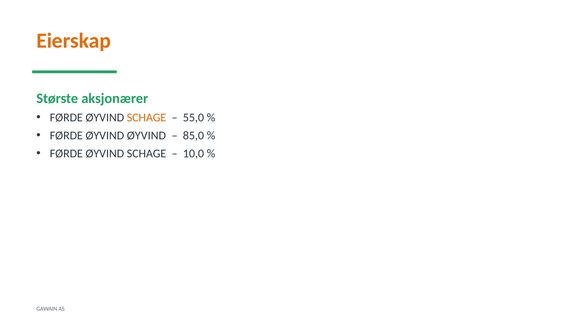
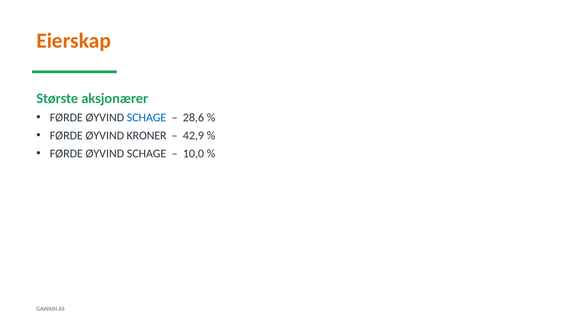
SCHAGE colour: orange -> blue (146, 118)
55,0: 55,0 -> 28,6 (193, 118)
ØYVIND ØYVIND: ØYVIND -> KRONER (147, 136)
85,0: 85,0 -> 42,9 (193, 136)
